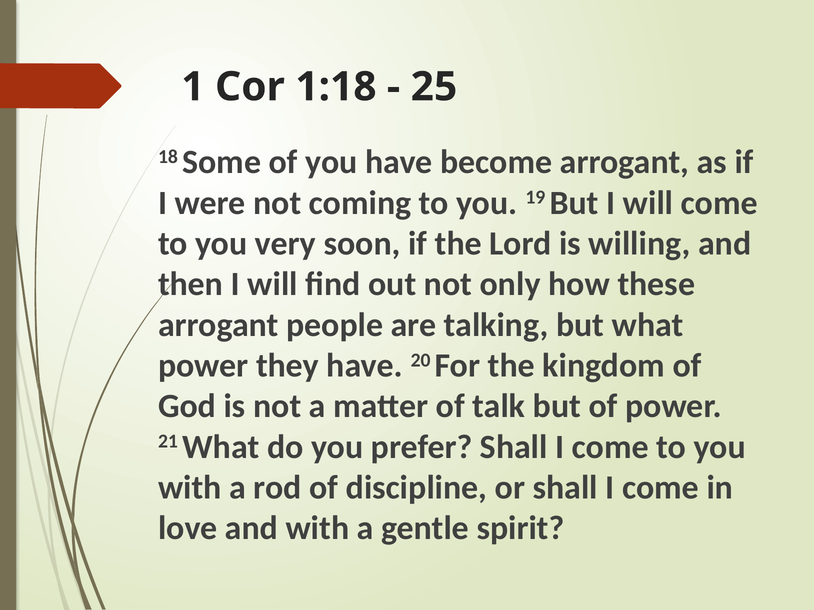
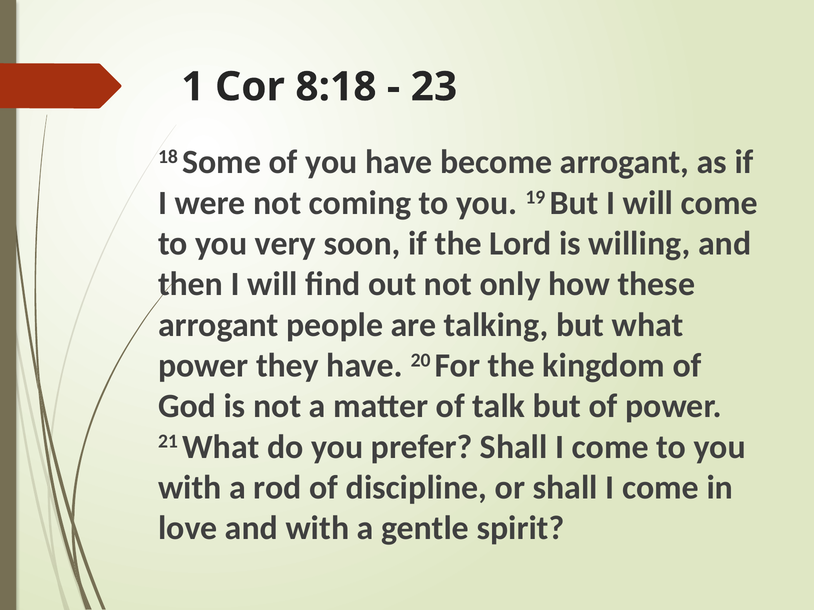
1:18: 1:18 -> 8:18 (336, 87)
25: 25 -> 23 (434, 87)
